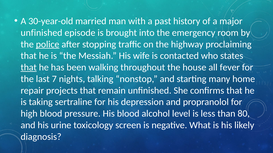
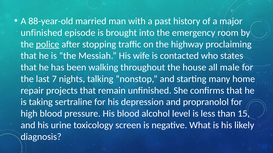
30-year-old: 30-year-old -> 88-year-old (51, 21)
that underline: present -> none (29, 68)
fever: fever -> male (230, 68)
80: 80 -> 15 (244, 114)
